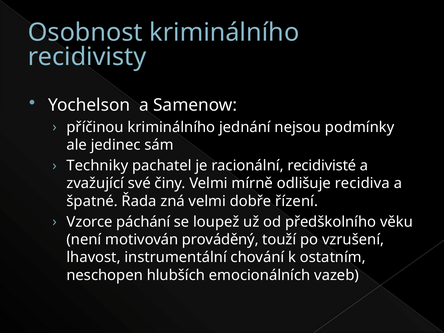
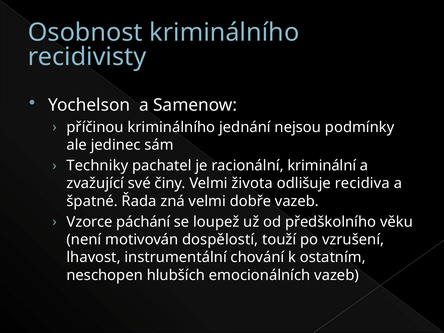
recidivisté: recidivisté -> kriminální (322, 166)
mírně: mírně -> života (252, 183)
dobře řízení: řízení -> vazeb (297, 201)
prováděný: prováděný -> dospělostí (220, 240)
